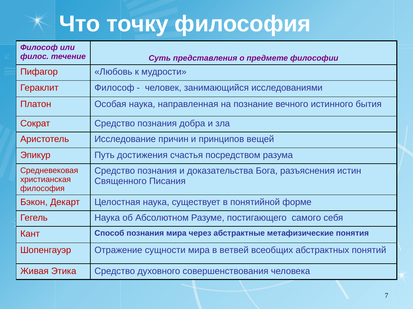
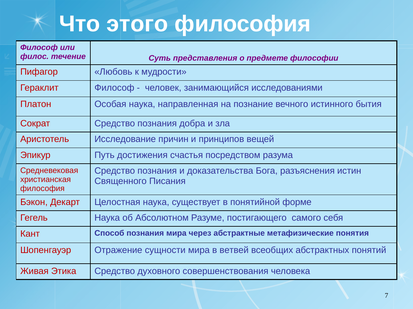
точку: точку -> этого (137, 24)
